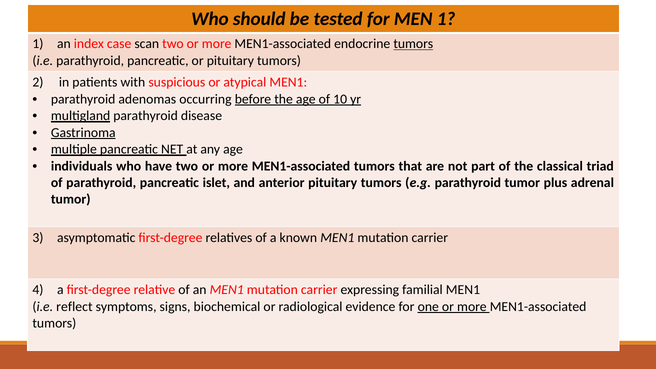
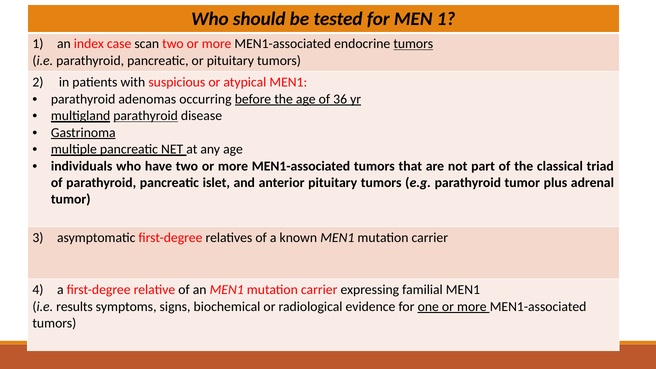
10: 10 -> 36 (340, 99)
parathyroid underline: none -> present (146, 116)
reflect: reflect -> results (74, 307)
